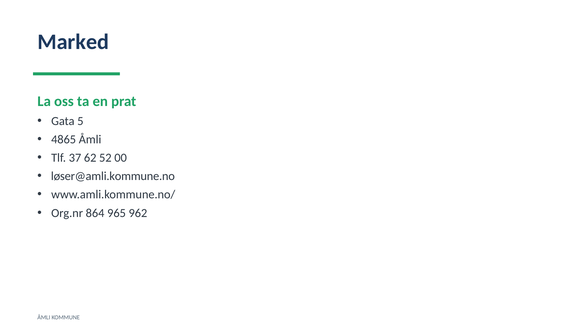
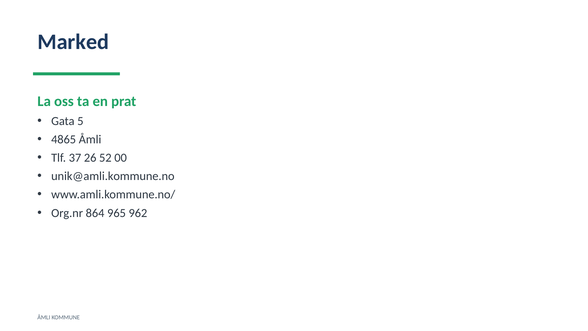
62: 62 -> 26 (90, 158)
løser@amli.kommune.no: løser@amli.kommune.no -> unik@amli.kommune.no (113, 176)
